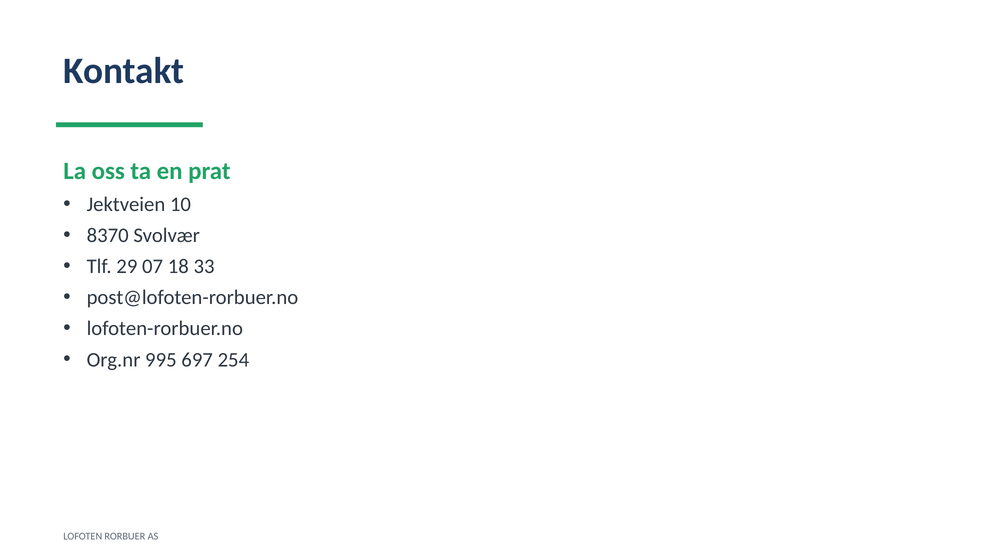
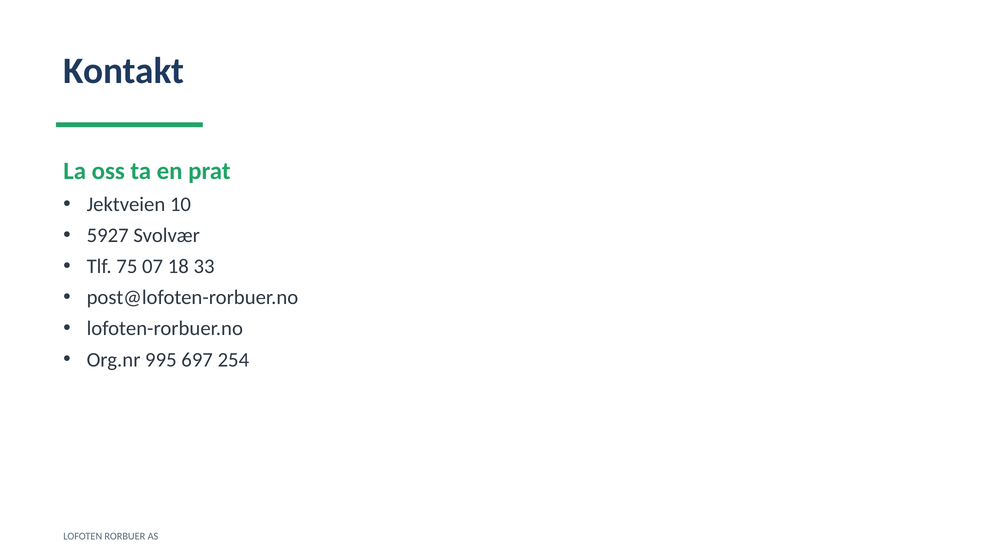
8370: 8370 -> 5927 (108, 236)
29: 29 -> 75 (127, 267)
